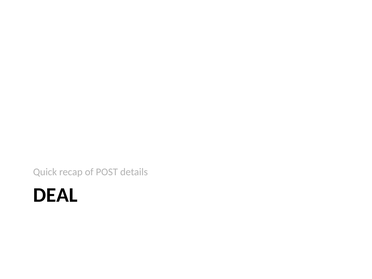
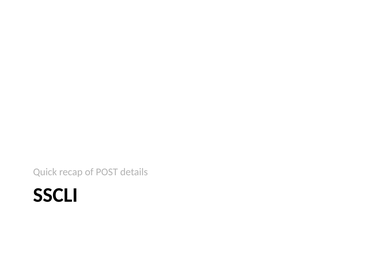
DEAL: DEAL -> SSCLI (55, 195)
